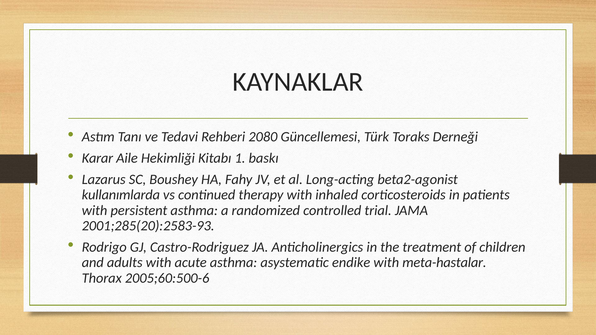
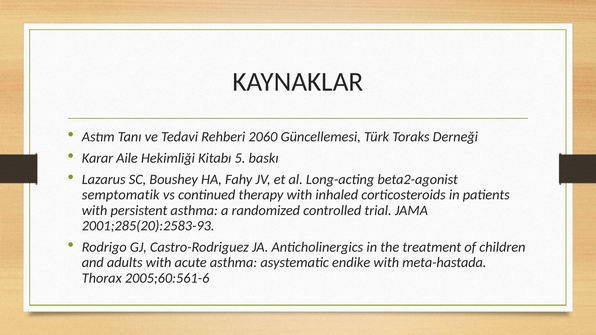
2080: 2080 -> 2060 (263, 137)
1: 1 -> 5 (240, 158)
kullanımlarda: kullanımlarda -> semptomatik (121, 195)
meta-hastalar: meta-hastalar -> meta-hastada (444, 263)
2005;60:500-6: 2005;60:500-6 -> 2005;60:561-6 (167, 278)
